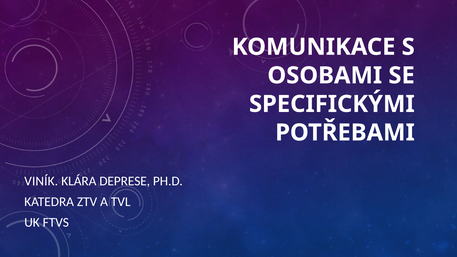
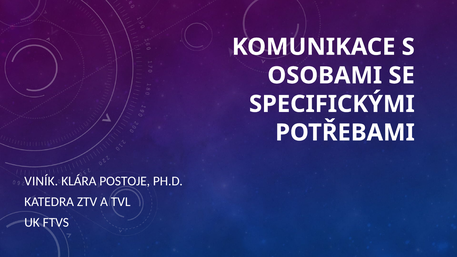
DEPRESE: DEPRESE -> POSTOJE (125, 181)
